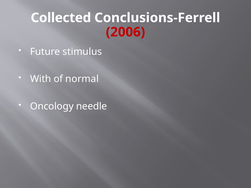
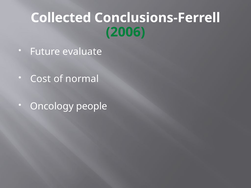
2006 colour: red -> green (125, 32)
stimulus: stimulus -> evaluate (82, 52)
With: With -> Cost (41, 79)
needle: needle -> people (92, 106)
